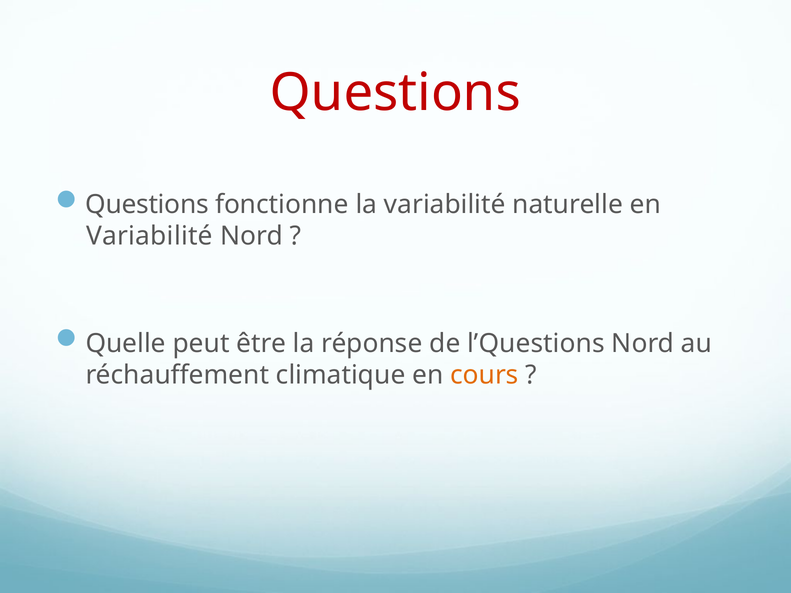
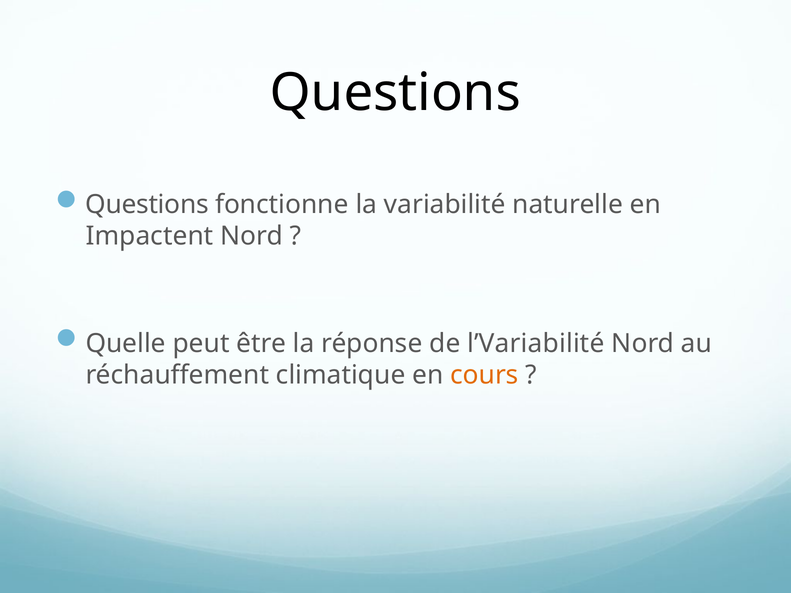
Questions colour: red -> black (395, 93)
Variabilité: Variabilité -> Impactent (150, 236)
l’Questions: l’Questions -> l’Variabilité (536, 344)
